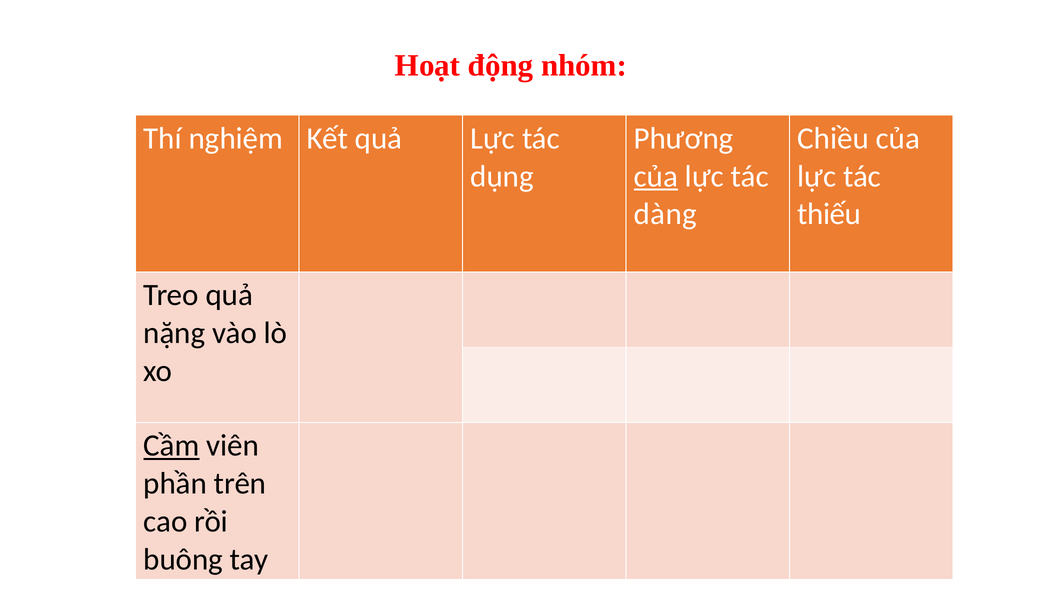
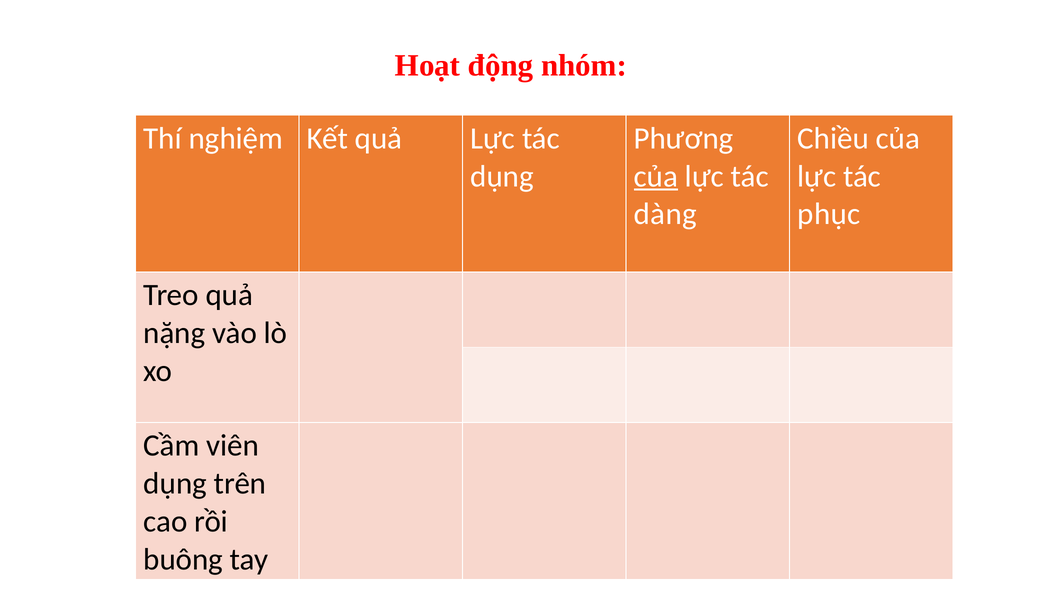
thiếu: thiếu -> phục (829, 214)
Cầm underline: present -> none (171, 446)
phần: phần -> dụng (175, 484)
